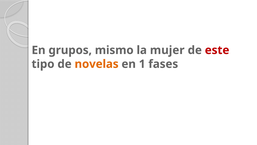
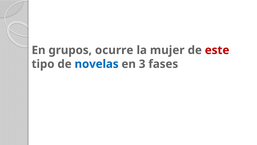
mismo: mismo -> ocurre (114, 50)
novelas colour: orange -> blue (97, 64)
1: 1 -> 3 (142, 64)
